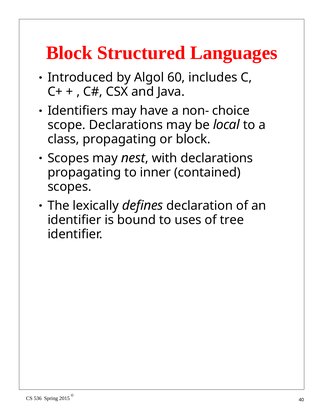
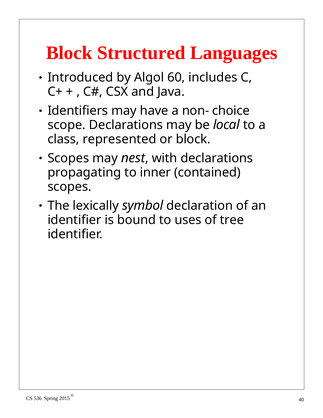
class propagating: propagating -> represented (119, 139)
defines: defines -> symbol (143, 205)
